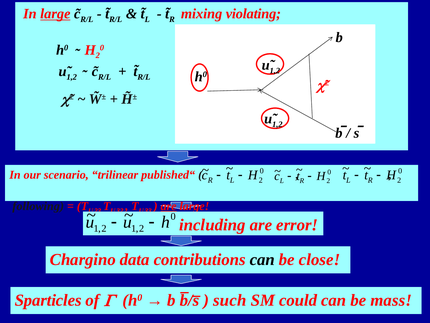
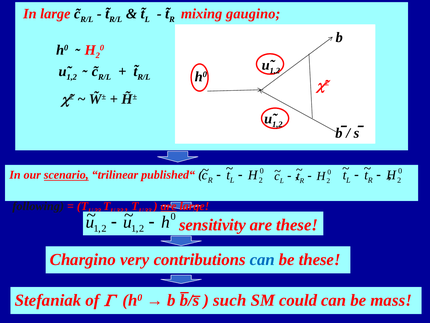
violating: violating -> gaugino (253, 14)
large underline: present -> none (55, 14)
scenario underline: none -> present (66, 175)
including: including -> sensitivity (212, 225)
are error: error -> these (297, 225)
data: data -> very (135, 259)
can colour: black -> blue (262, 259)
be close: close -> these (320, 259)
Sparticles: Sparticles -> Stefaniak (48, 300)
